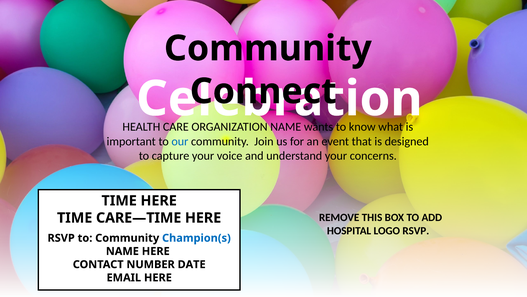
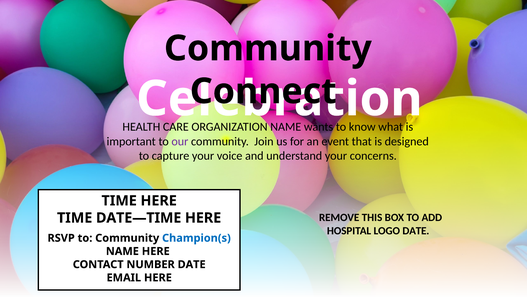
our colour: blue -> purple (180, 141)
CARE—TIME: CARE—TIME -> DATE—TIME (139, 217)
LOGO RSVP: RSVP -> DATE (416, 230)
